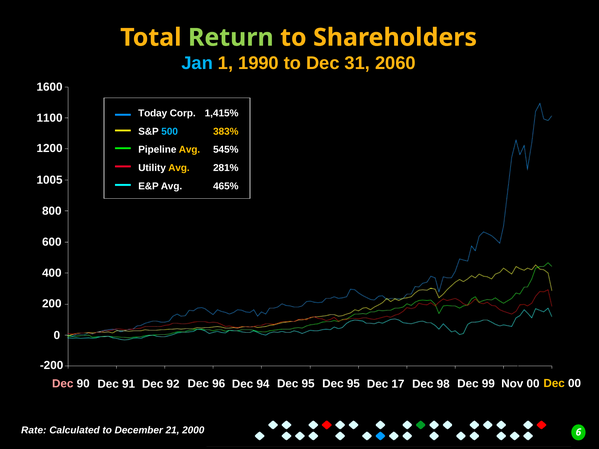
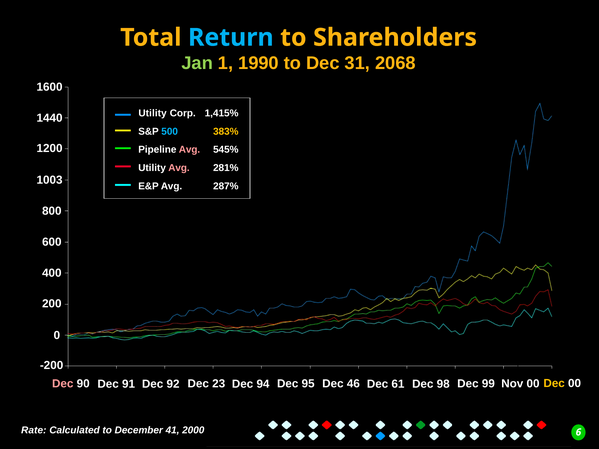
Return colour: light green -> light blue (231, 38)
Jan colour: light blue -> light green (197, 63)
2060: 2060 -> 2068 (395, 63)
Today: Today -> Utility (153, 113)
1100: 1100 -> 1440 (50, 118)
Avg colour: yellow -> pink (189, 150)
Avg colour: yellow -> pink (179, 168)
1005: 1005 -> 1003 (50, 180)
465%: 465% -> 287% (226, 186)
96: 96 -> 23 (219, 384)
95: 95 -> 46 (353, 384)
17: 17 -> 61 (398, 384)
21: 21 -> 41 (173, 431)
